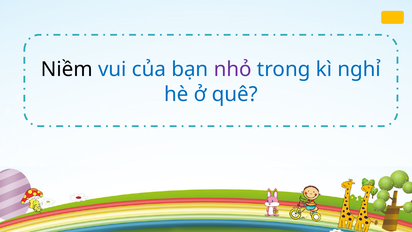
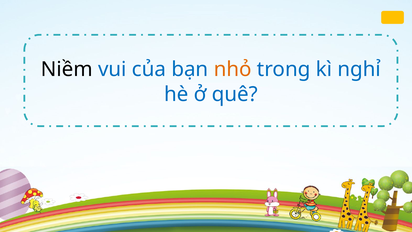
nhỏ colour: purple -> orange (233, 69)
